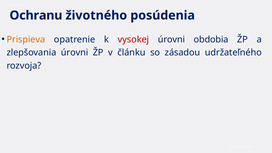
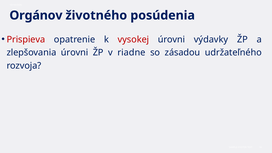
Ochranu: Ochranu -> Orgánov (36, 15)
Prispieva colour: orange -> red (26, 39)
obdobia: obdobia -> výdavky (211, 39)
článku: článku -> riadne (131, 53)
